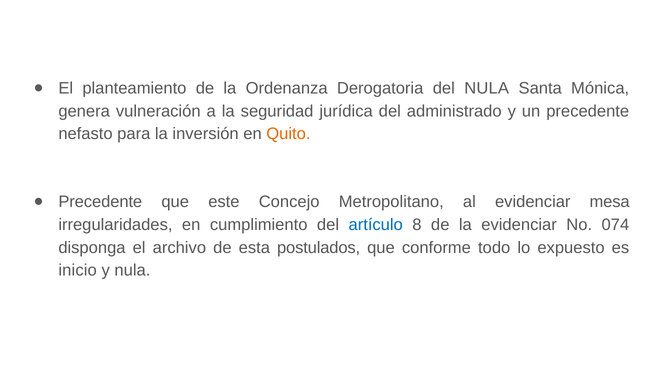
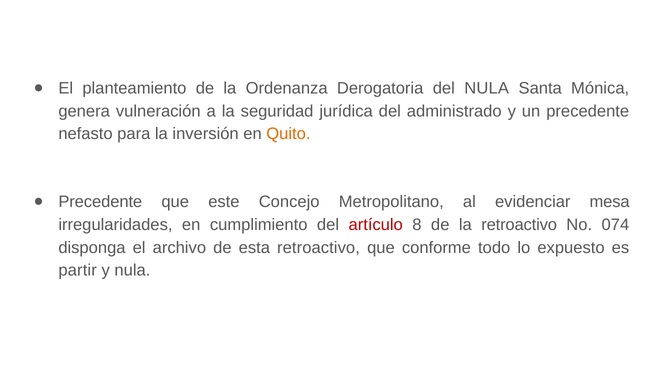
artículo colour: blue -> red (376, 225)
la evidenciar: evidenciar -> retroactivo (519, 225)
esta postulados: postulados -> retroactivo (318, 248)
inicio: inicio -> partir (78, 270)
